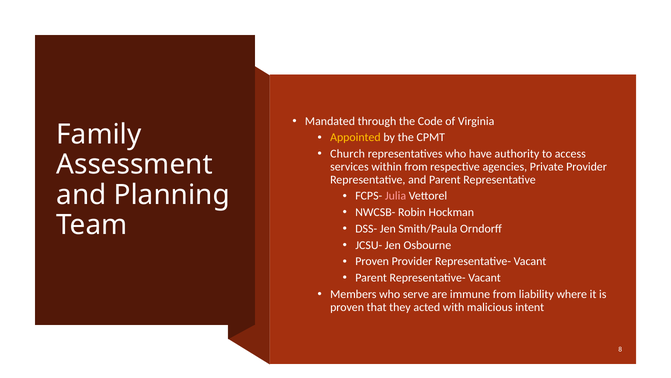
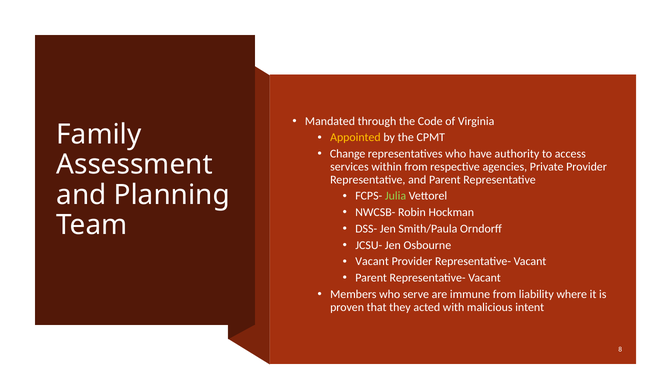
Church: Church -> Change (348, 154)
Julia colour: pink -> light green (395, 196)
Proven: Proven -> Vacant (372, 261)
